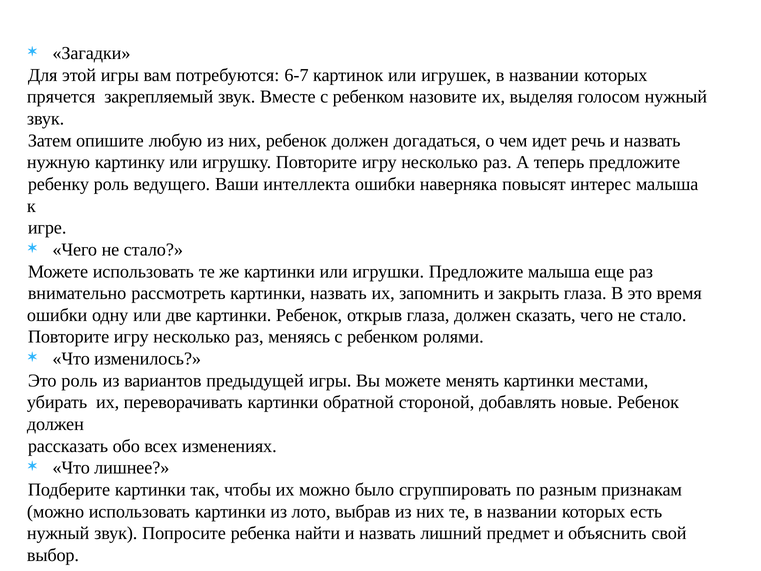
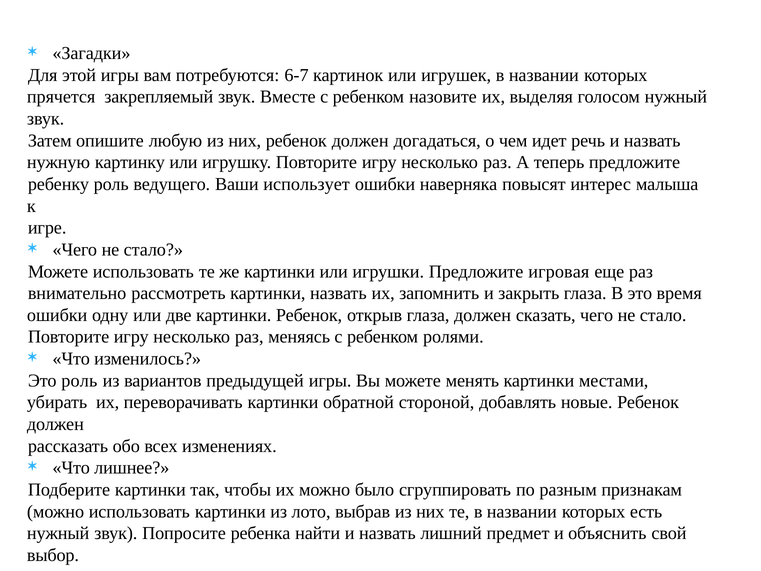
интеллекта: интеллекта -> использует (307, 184)
Предложите малыша: малыша -> игровая (559, 271)
